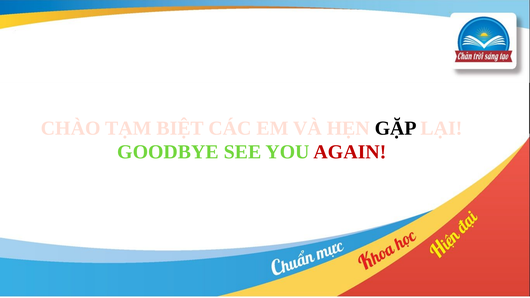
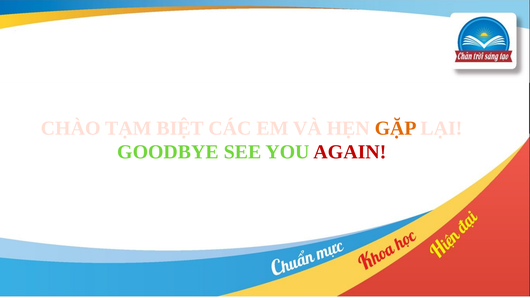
GẶP colour: black -> orange (396, 128)
